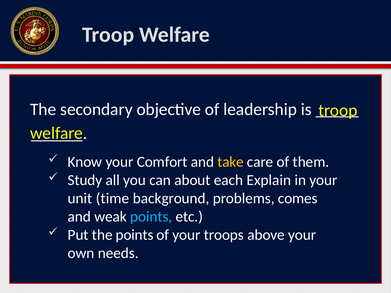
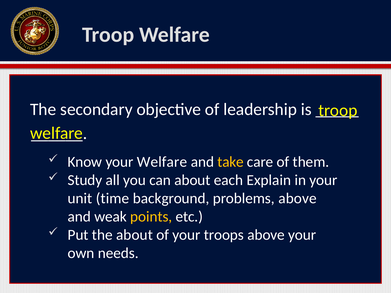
your Comfort: Comfort -> Welfare (162, 162)
problems comes: comes -> above (298, 199)
points colour: light blue -> yellow (151, 217)
the points: points -> about (134, 235)
